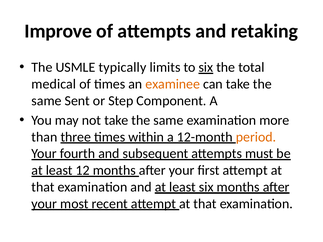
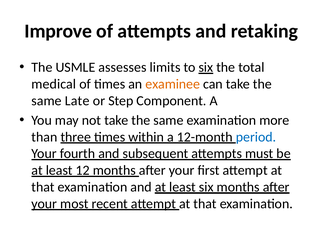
typically: typically -> assesses (123, 67)
Sent: Sent -> Late (77, 101)
period colour: orange -> blue (256, 137)
